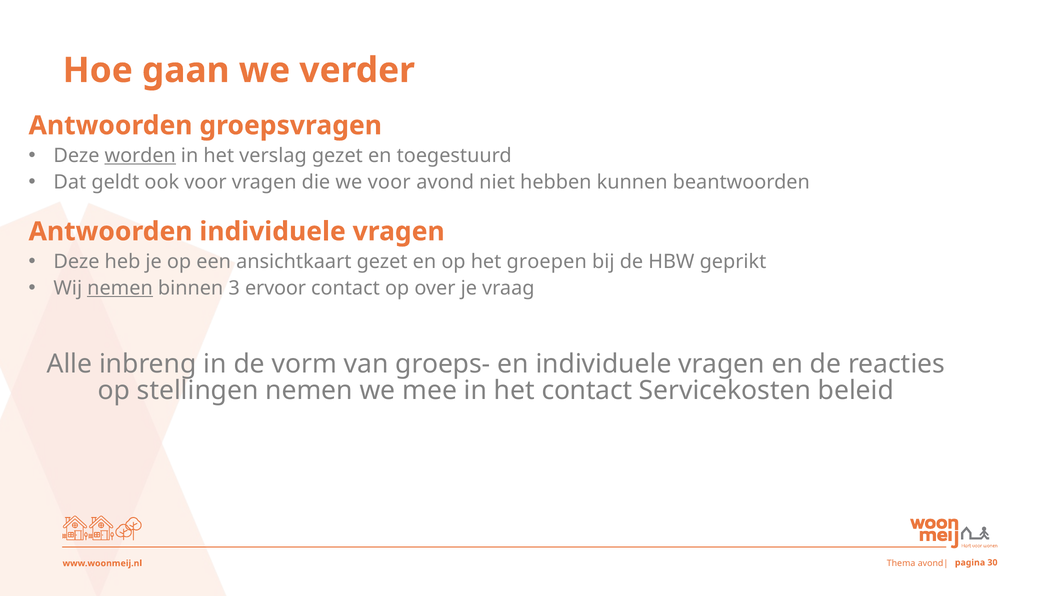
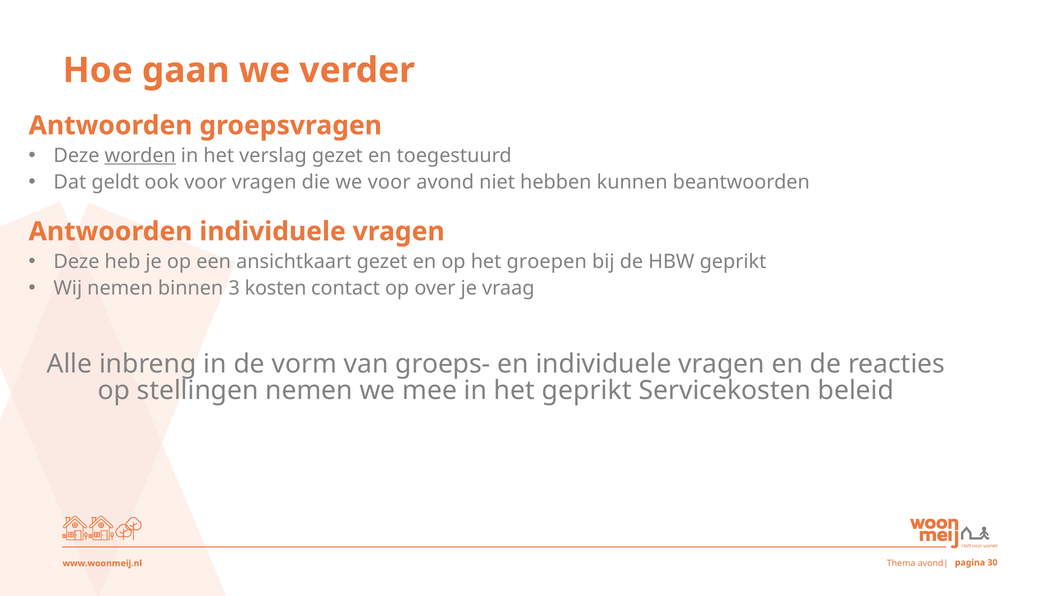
nemen underline: present -> none (120, 288)
ervoor: ervoor -> kosten (276, 288)
het contact: contact -> geprikt (587, 391)
